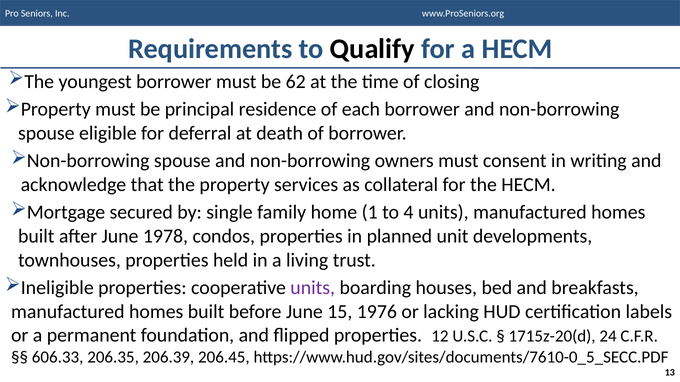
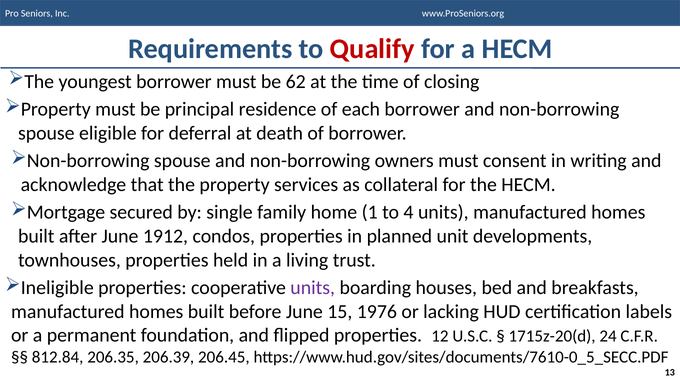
Qualify colour: black -> red (372, 49)
1978: 1978 -> 1912 (165, 237)
606.33: 606.33 -> 812.84 (58, 358)
